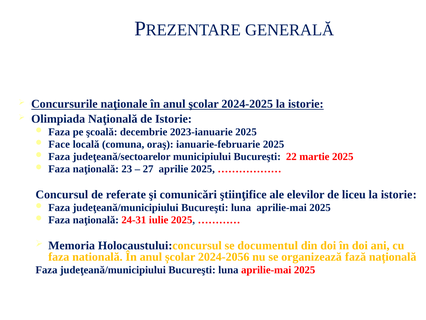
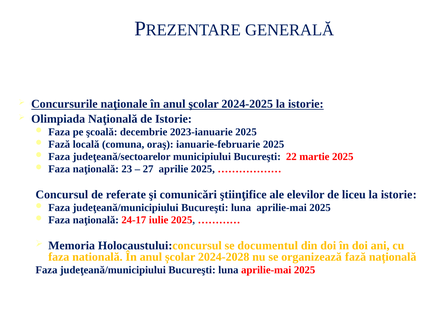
Face: Face -> Fază (59, 144)
24-31: 24-31 -> 24-17 (134, 220)
2024-2056: 2024-2056 -> 2024-2028 (224, 257)
